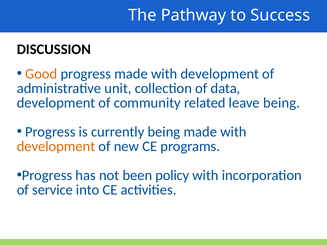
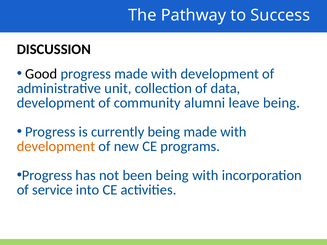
Good colour: orange -> black (41, 74)
related: related -> alumni (205, 103)
been policy: policy -> being (172, 176)
